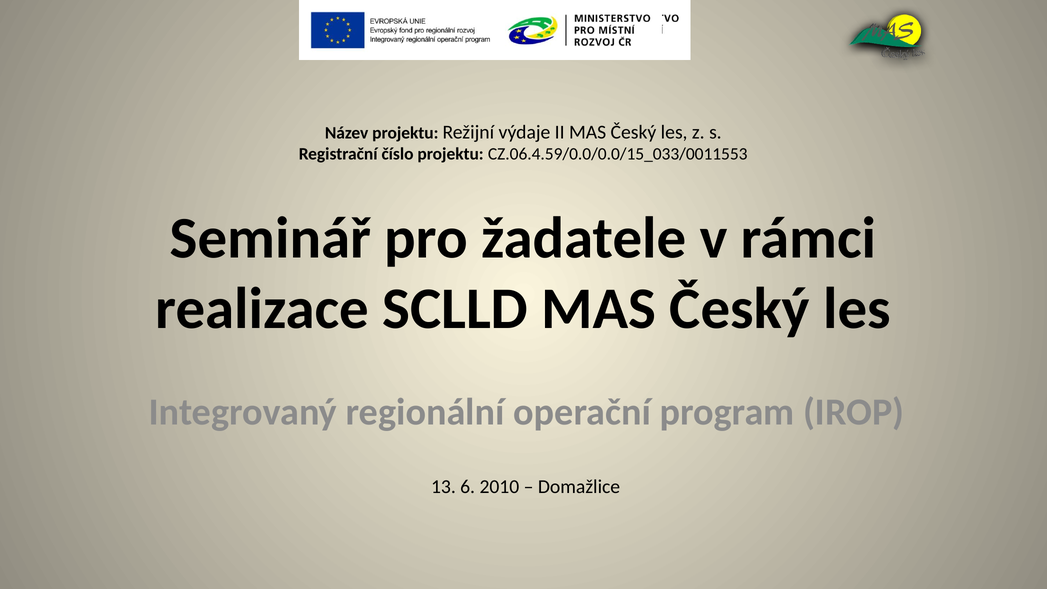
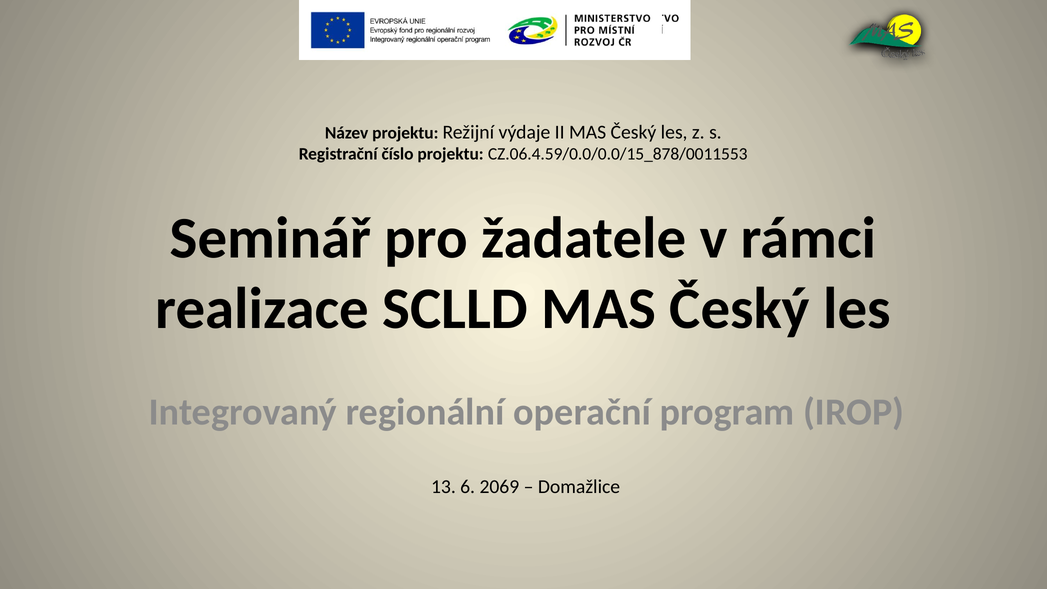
CZ.06.4.59/0.0/0.0/15_033/0011553: CZ.06.4.59/0.0/0.0/15_033/0011553 -> CZ.06.4.59/0.0/0.0/15_878/0011553 (618, 154)
2010: 2010 -> 2069 (499, 487)
